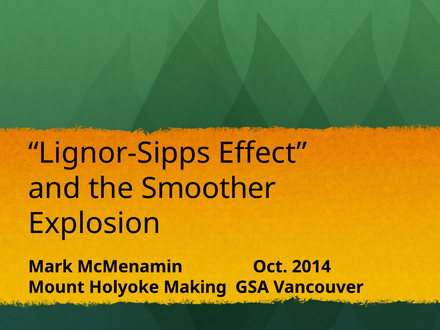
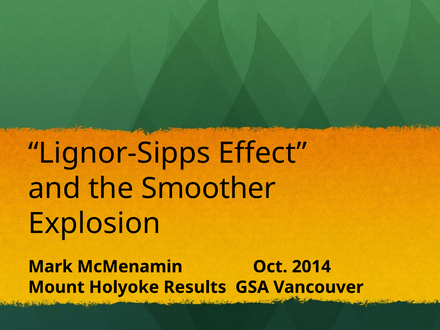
Making: Making -> Results (195, 287)
